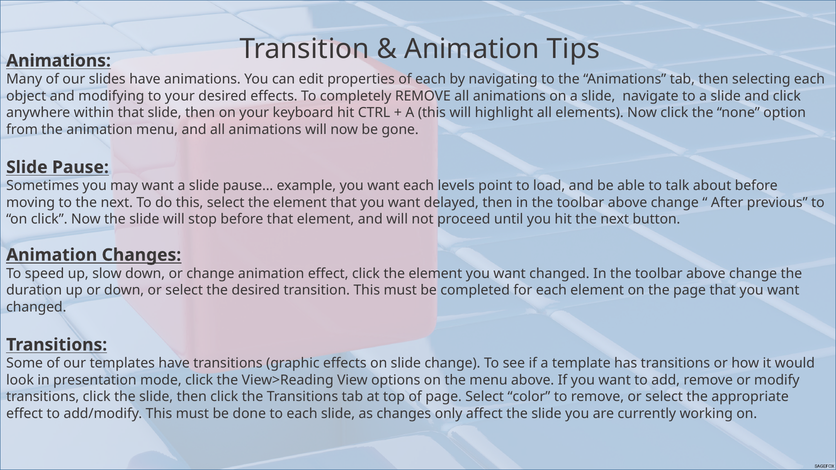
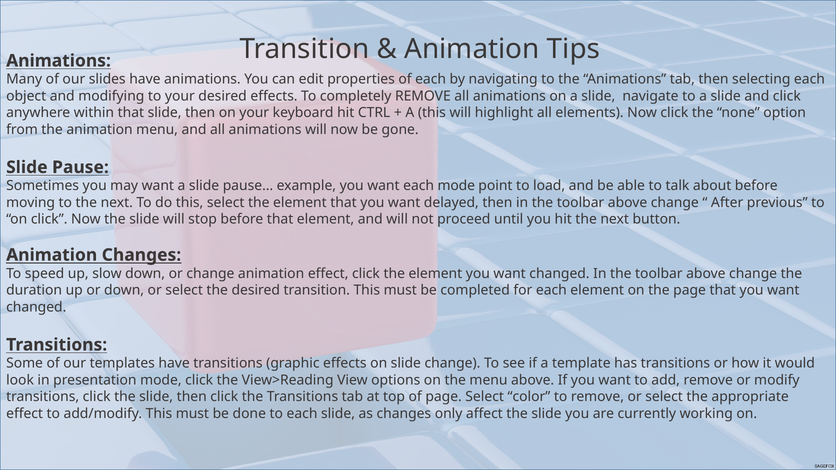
each levels: levels -> mode (456, 186)
